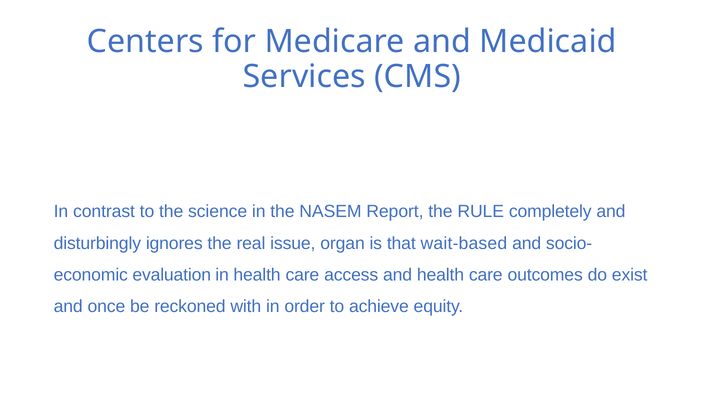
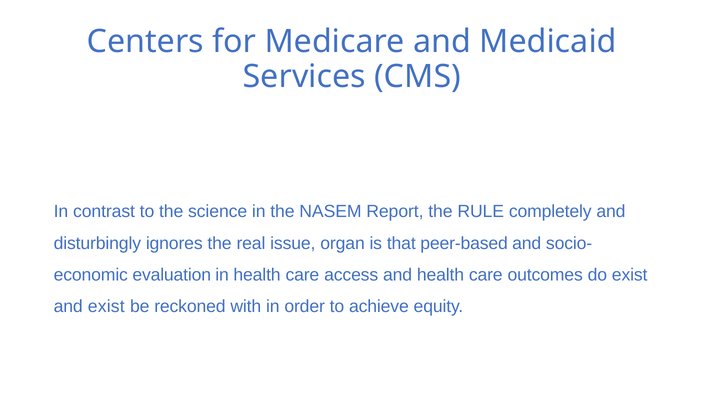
wait-based: wait-based -> peer-based (464, 243)
and once: once -> exist (106, 307)
